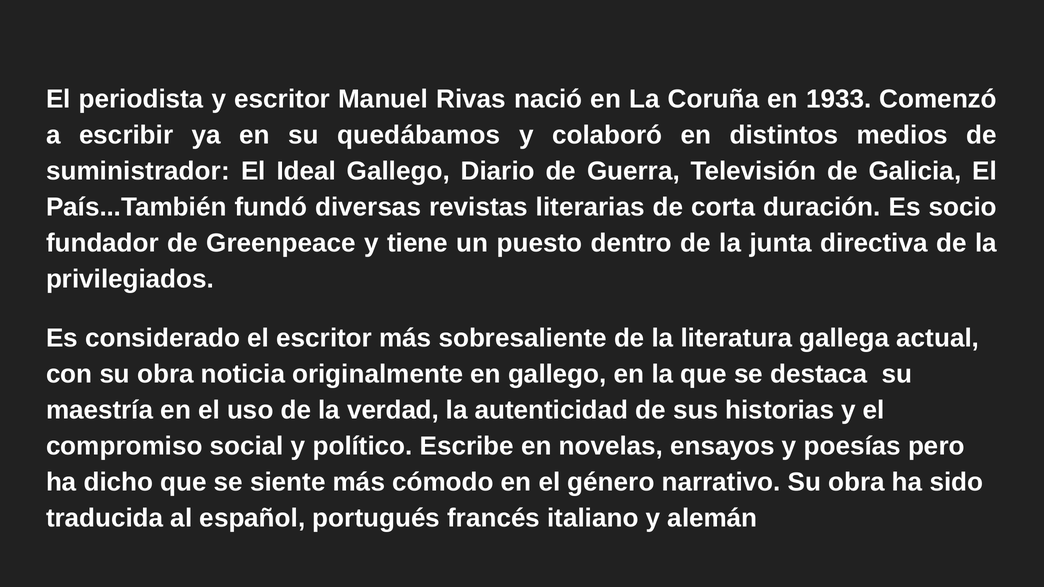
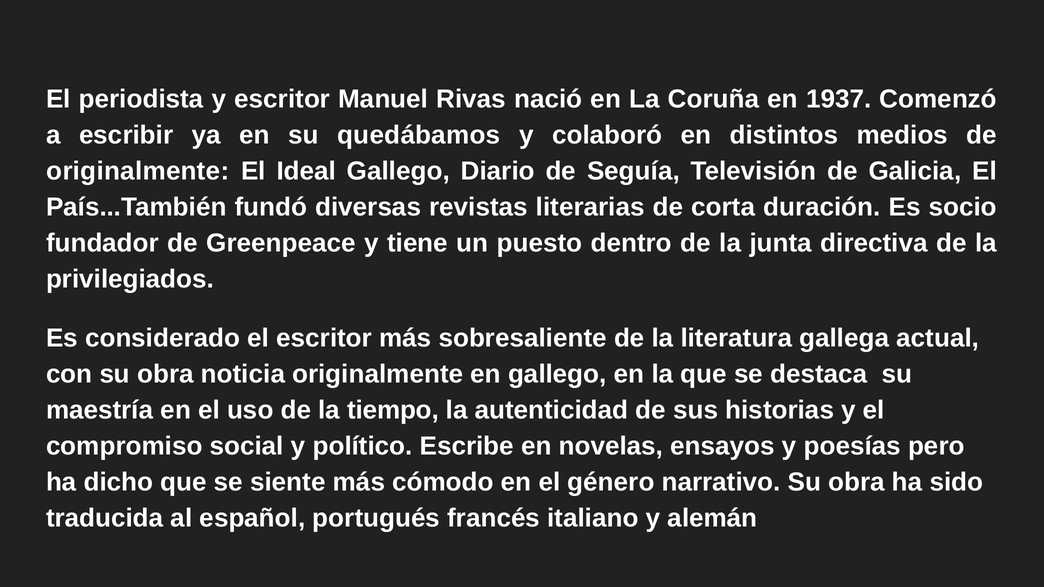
1933: 1933 -> 1937 (839, 99)
suministrador: suministrador -> originalmente (138, 171)
Guerra: Guerra -> Seguía (633, 171)
verdad: verdad -> tiempo (393, 410)
